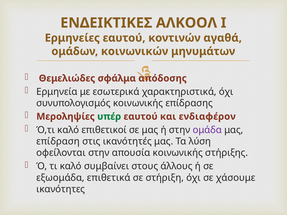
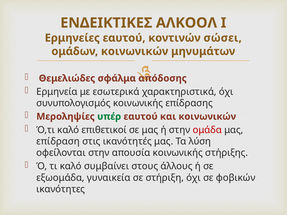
αγαθά: αγαθά -> σώσει (223, 38)
και ενδιαφέρον: ενδιαφέρον -> κοινωνικών (207, 117)
ομάδα colour: purple -> red (207, 130)
επιθετικά: επιθετικά -> γυναικεία (109, 178)
χάσουμε: χάσουμε -> φοβικών (236, 178)
